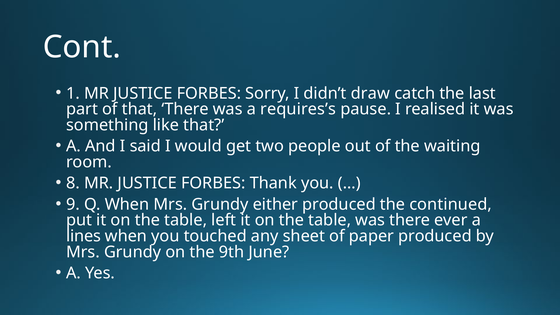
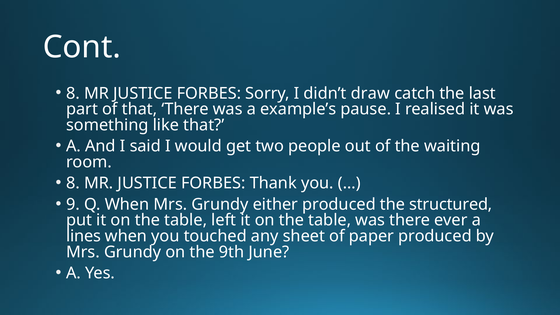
1: 1 -> 8 (73, 93)
requires’s: requires’s -> example’s (298, 109)
continued: continued -> structured (451, 204)
